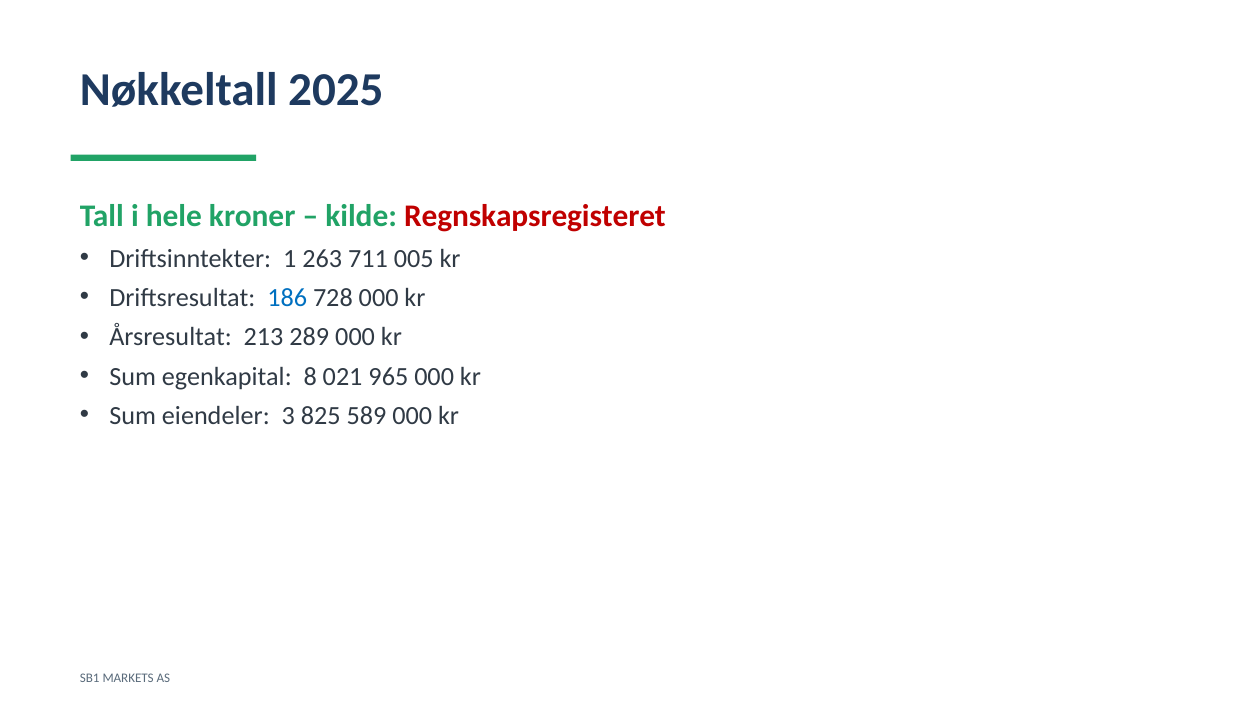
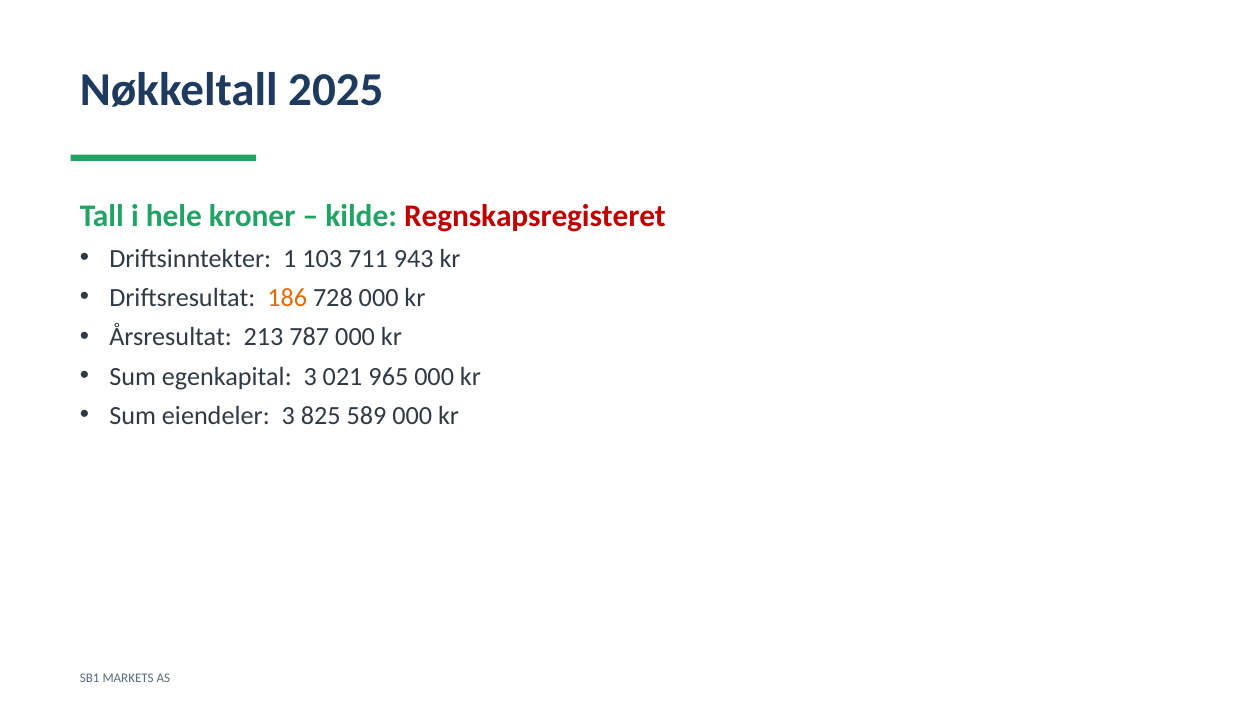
263: 263 -> 103 (322, 258)
005: 005 -> 943 (414, 258)
186 colour: blue -> orange (287, 298)
289: 289 -> 787 (309, 337)
egenkapital 8: 8 -> 3 (310, 376)
